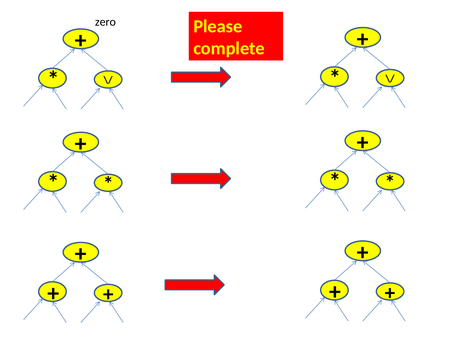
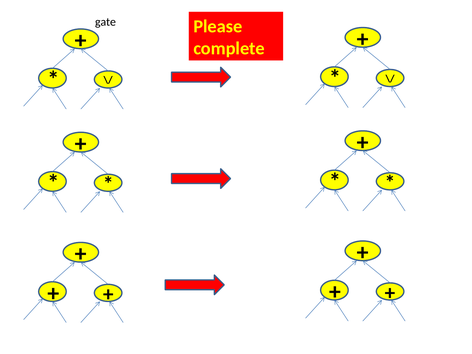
zero: zero -> gate (105, 22)
